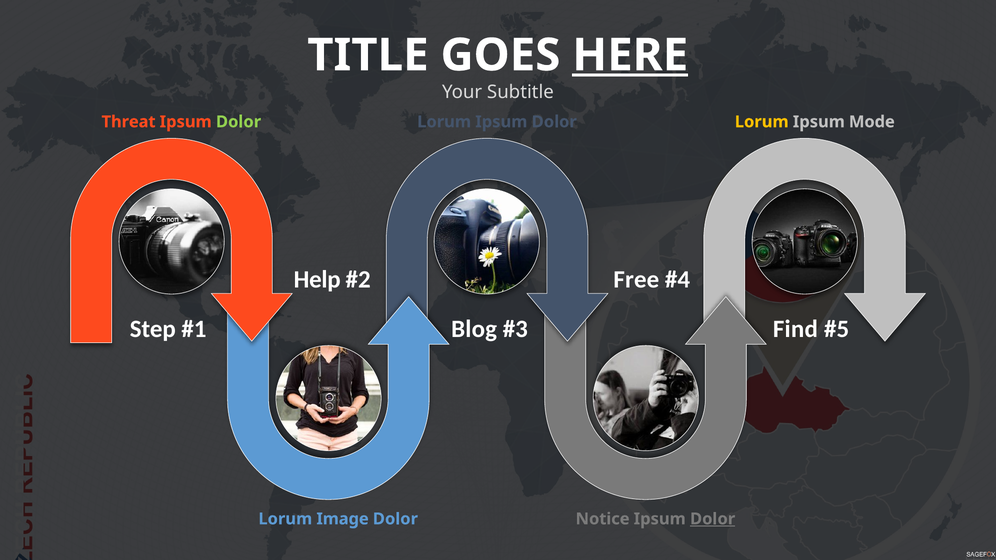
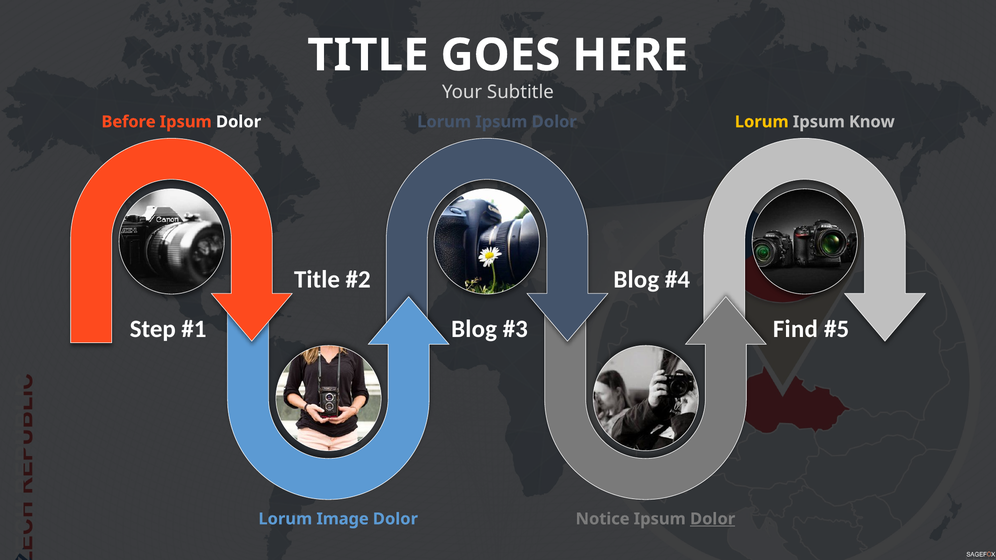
HERE underline: present -> none (630, 55)
Threat: Threat -> Before (129, 122)
Dolor colour: light green -> white (239, 122)
Mode: Mode -> Know (872, 122)
Help: Help -> Title (317, 280)
Free: Free -> Blog (636, 280)
